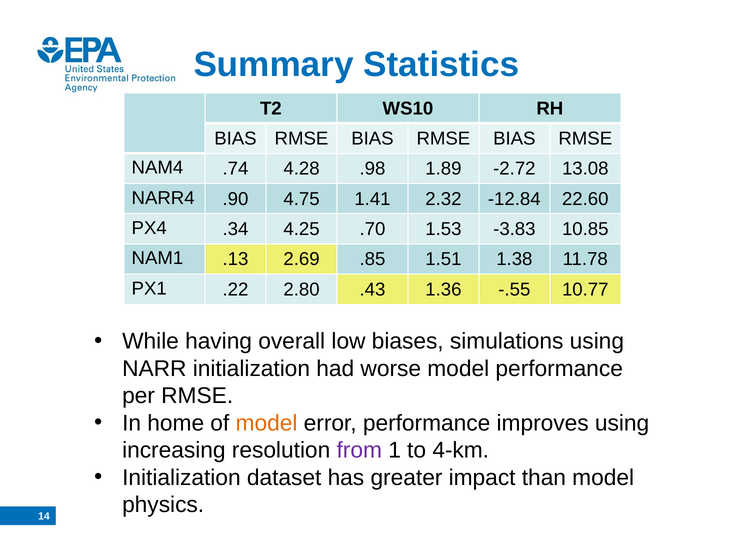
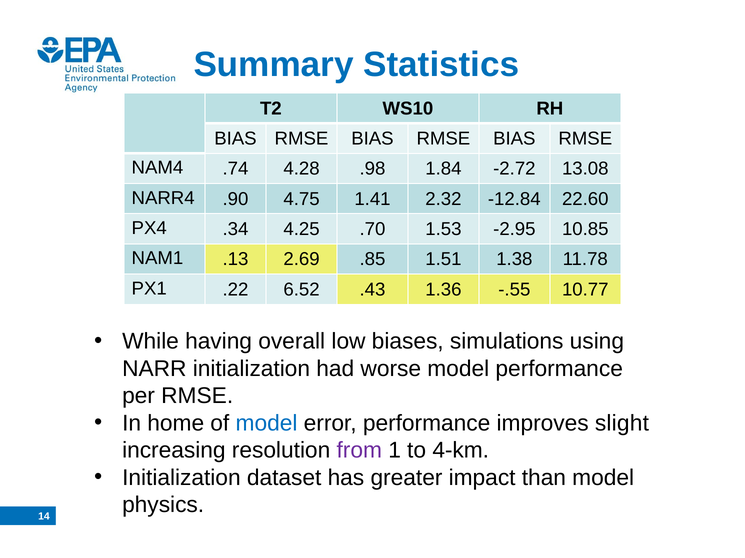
1.89: 1.89 -> 1.84 (443, 169)
-3.83: -3.83 -> -2.95 (514, 229)
2.80: 2.80 -> 6.52 (302, 290)
model colour: orange -> blue (267, 424)
improves using: using -> slight (622, 424)
